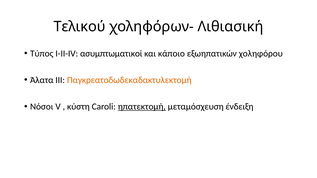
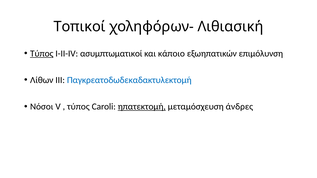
Τελικού: Τελικού -> Τοπικοί (80, 27)
Τύπος underline: none -> present (42, 54)
χοληφόρου: χοληφόρου -> επιμόλυνση (261, 54)
Άλατα: Άλατα -> Λίθων (42, 80)
Παγκρεατοδωδεκαδακτυλεκτομή colour: orange -> blue (129, 80)
κύστη: κύστη -> τύπος (78, 107)
ένδειξη: ένδειξη -> άνδρες (239, 107)
